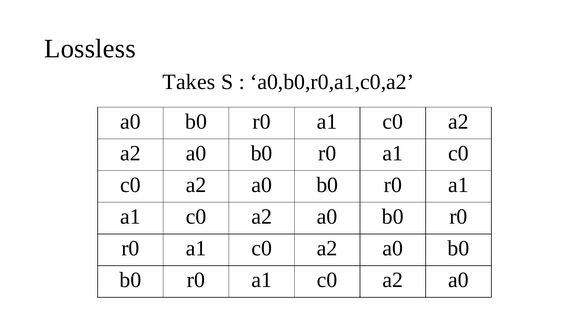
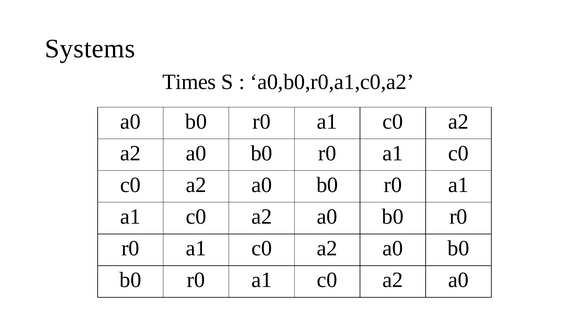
Lossless: Lossless -> Systems (90, 49)
Takes: Takes -> Times (189, 82)
